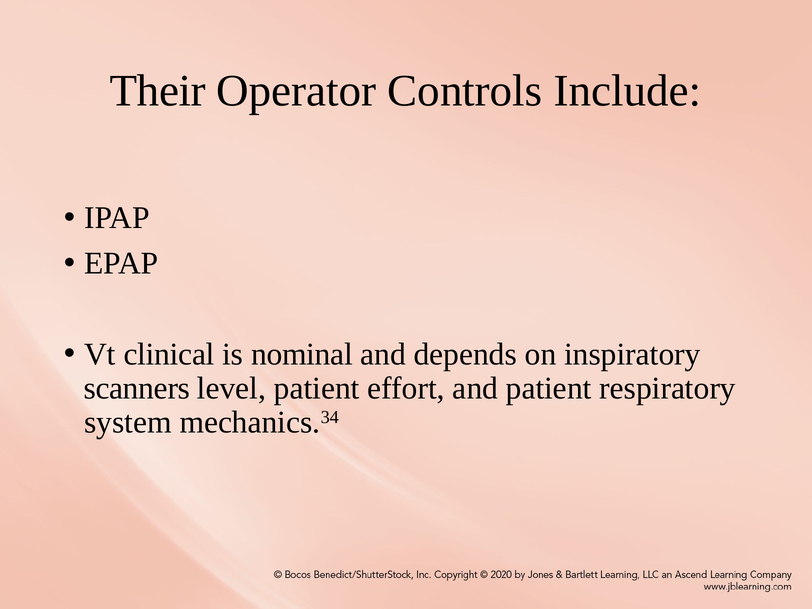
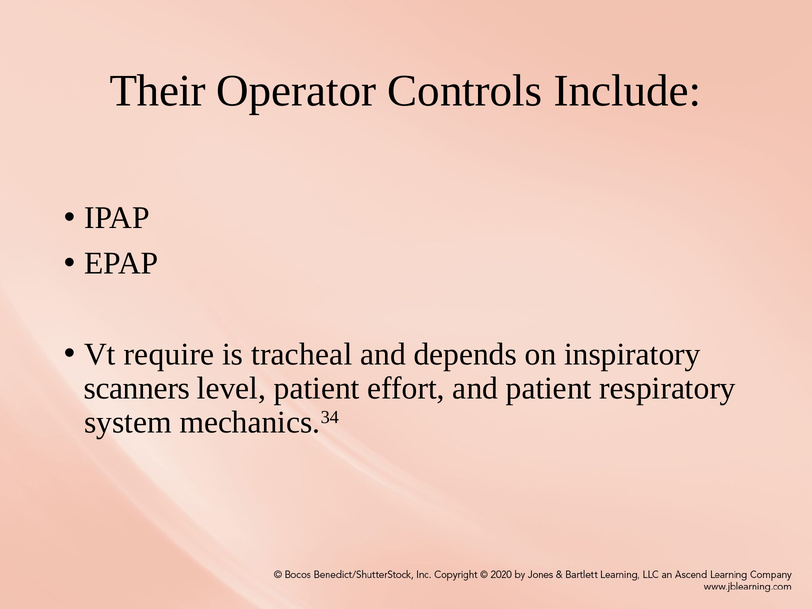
clinical: clinical -> require (169, 354)
nominal: nominal -> tracheal (302, 354)
